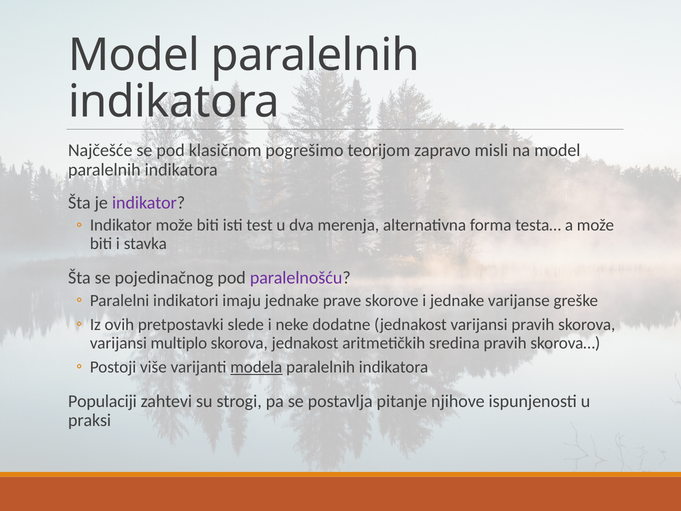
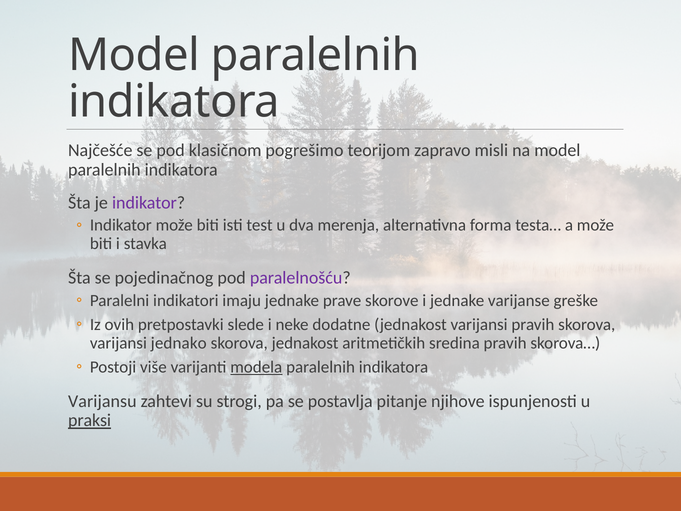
multiplo: multiplo -> jednako (179, 343)
Populaciji: Populaciji -> Varijansu (102, 401)
praksi underline: none -> present (90, 420)
